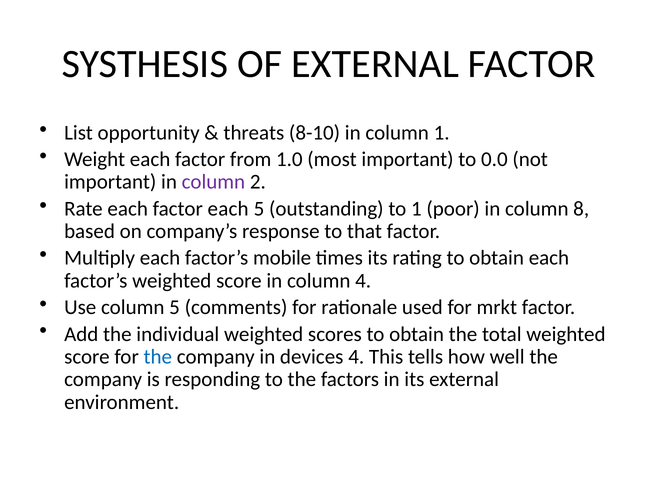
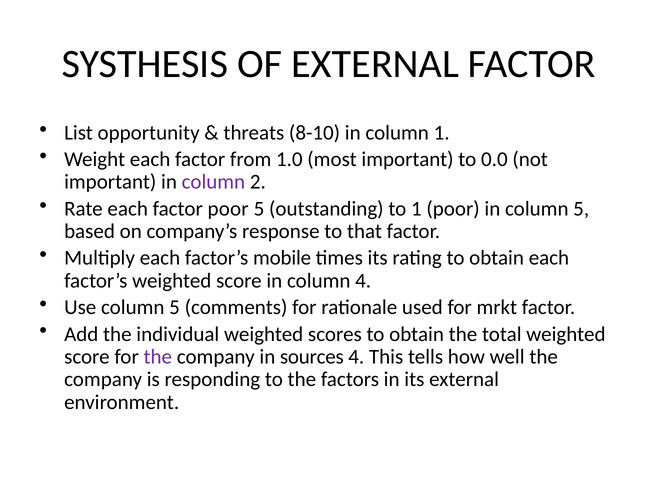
factor each: each -> poor (228, 208)
in column 8: 8 -> 5 (581, 208)
the colour: blue -> purple (158, 356)
devices: devices -> sources (312, 356)
